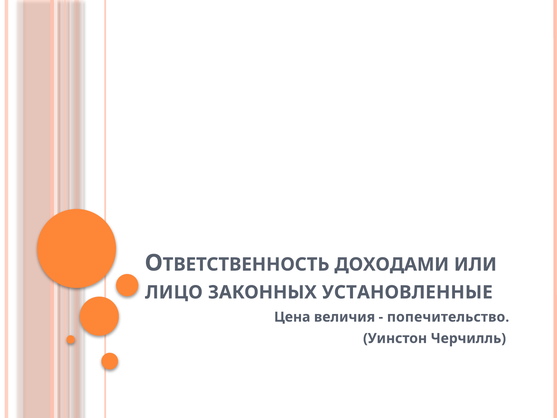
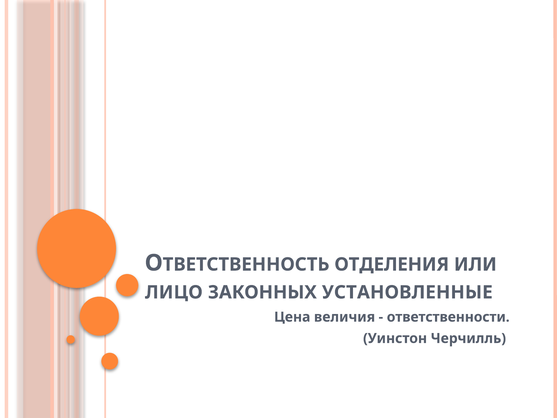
ДОХОДАМИ: ДОХОДАМИ -> ОТДЕЛЕНИЯ (392, 264)
попечительство: попечительство -> ответственности (448, 317)
